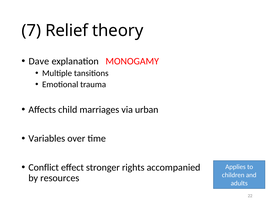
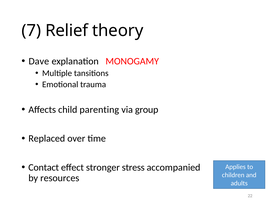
marriages: marriages -> parenting (99, 110)
urban: urban -> group (147, 110)
Variables: Variables -> Replaced (47, 139)
Conflict: Conflict -> Contact (44, 168)
rights: rights -> stress (133, 168)
